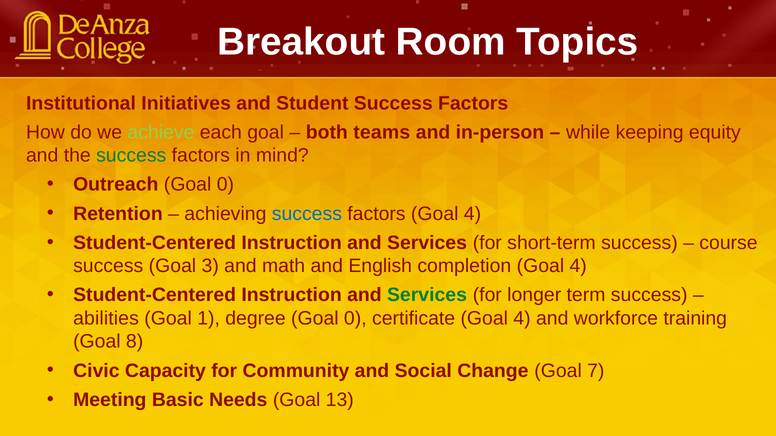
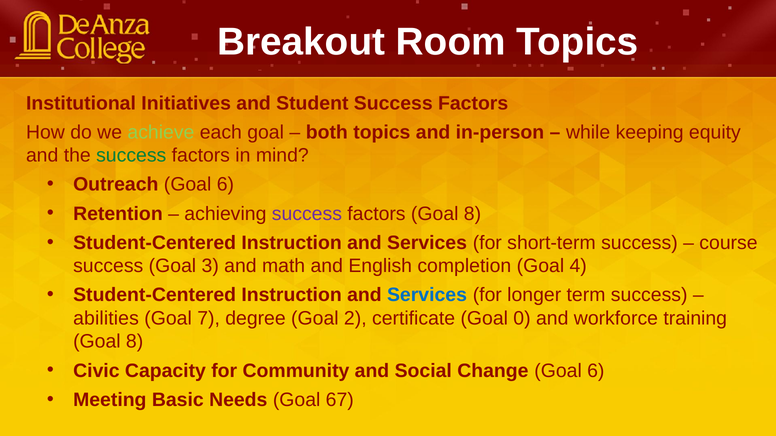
both teams: teams -> topics (382, 132)
Outreach Goal 0: 0 -> 6 (225, 185)
success colour: blue -> purple (307, 214)
factors Goal 4: 4 -> 8 (473, 214)
Services colour: green -> blue (427, 295)
1: 1 -> 7 (209, 319)
degree Goal 0: 0 -> 2 (355, 319)
certificate Goal 4: 4 -> 0 (522, 319)
Change Goal 7: 7 -> 6 (596, 371)
13: 13 -> 67 (340, 400)
